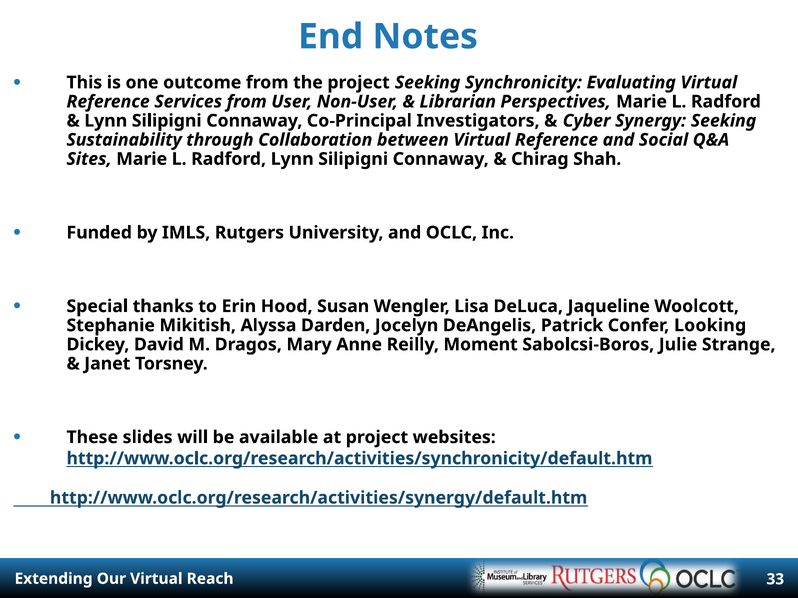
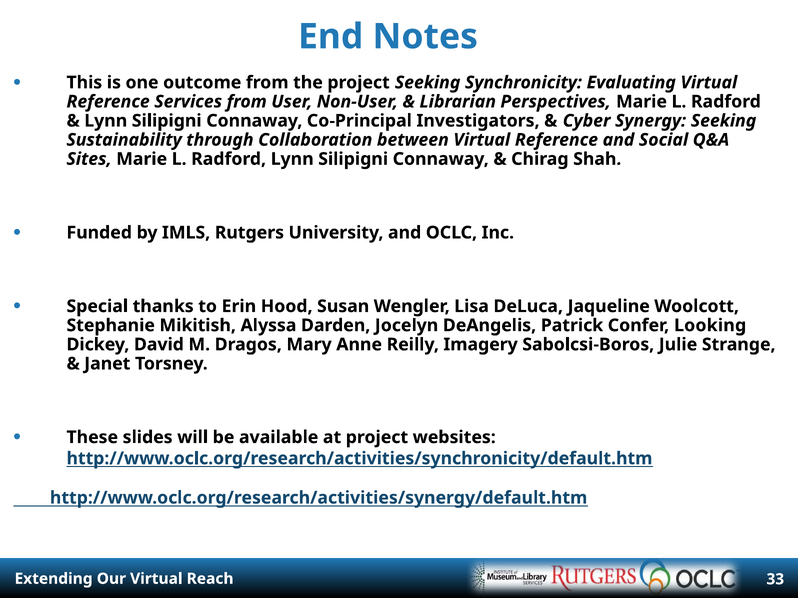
Moment: Moment -> Imagery (481, 345)
